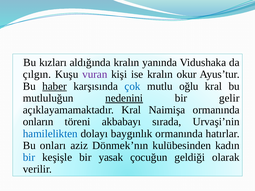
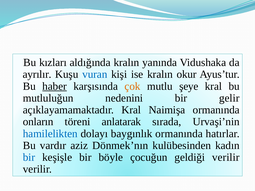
çılgın: çılgın -> ayrılır (37, 74)
vuran colour: purple -> blue (95, 74)
çok colour: blue -> orange (132, 86)
oğlu: oğlu -> şeye (189, 86)
nedenini underline: present -> none (124, 98)
akbabayı: akbabayı -> anlatarak (121, 122)
onları: onları -> vardır (53, 146)
yasak: yasak -> böyle (111, 158)
geldiği olarak: olarak -> verilir (226, 158)
